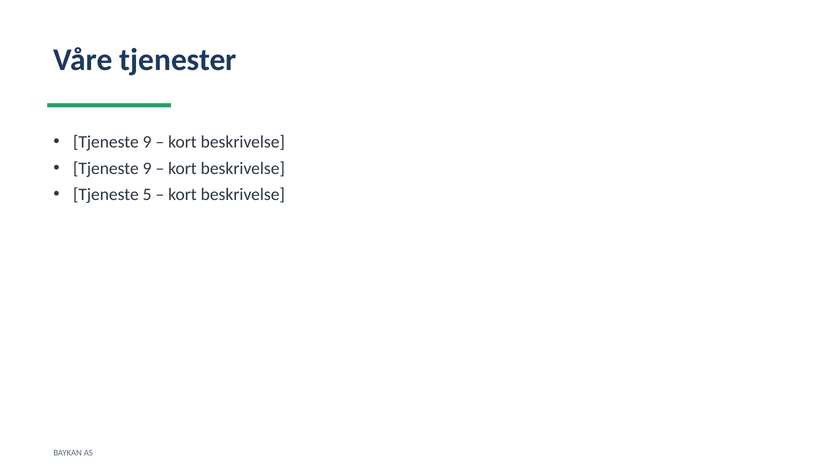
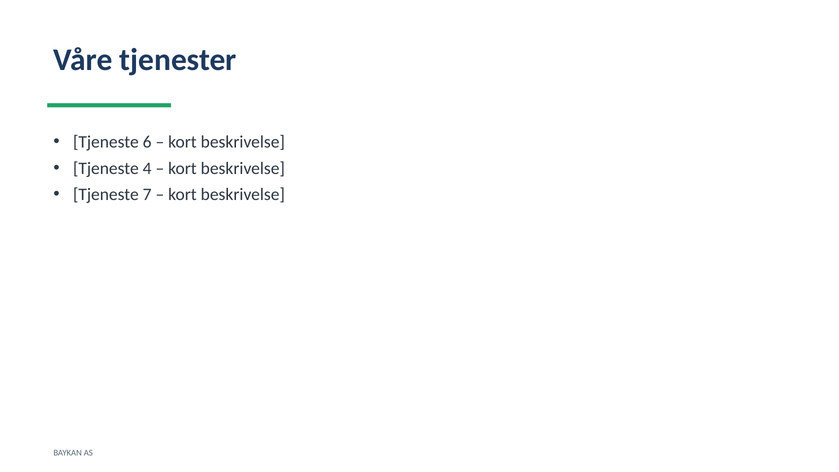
9: 9 -> 6 (147, 142)
9: 9 -> 4 (147, 168)
5: 5 -> 7 (147, 195)
